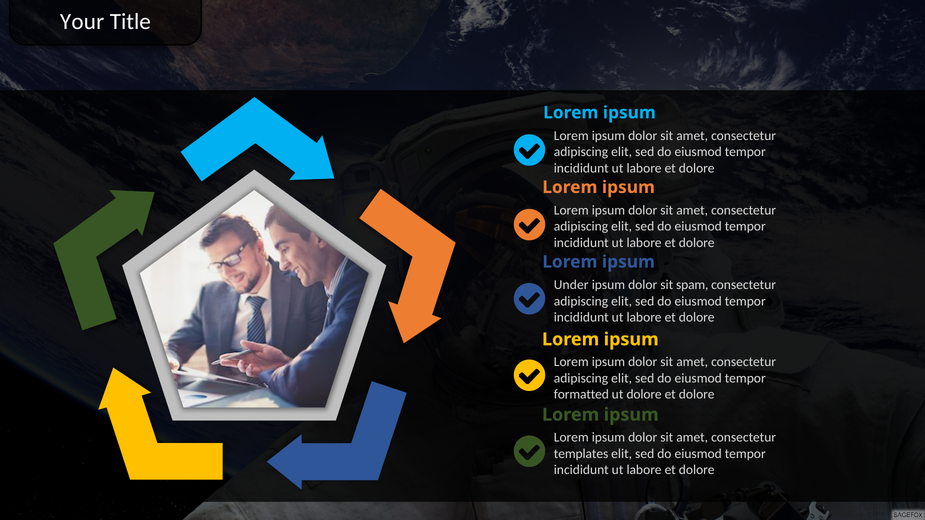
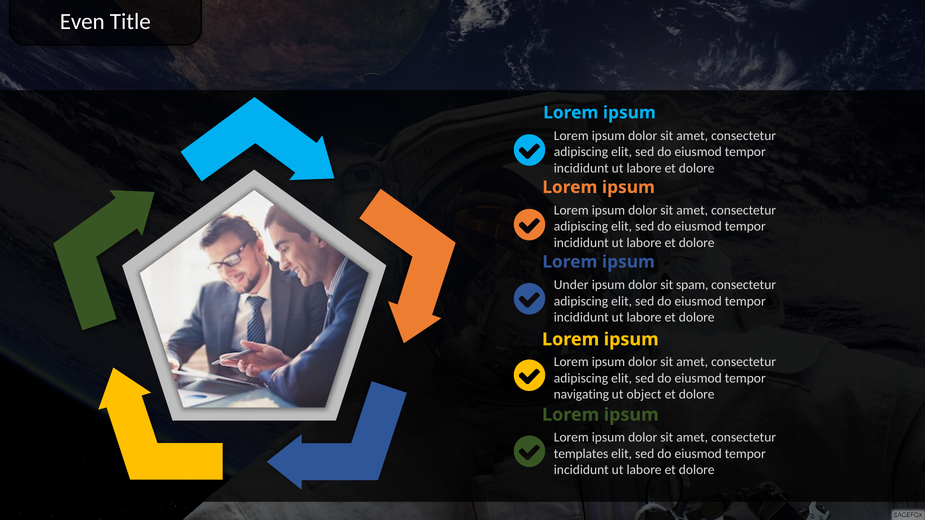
Your: Your -> Even (82, 22)
formatted: formatted -> navigating (581, 395)
ut dolore: dolore -> object (644, 395)
